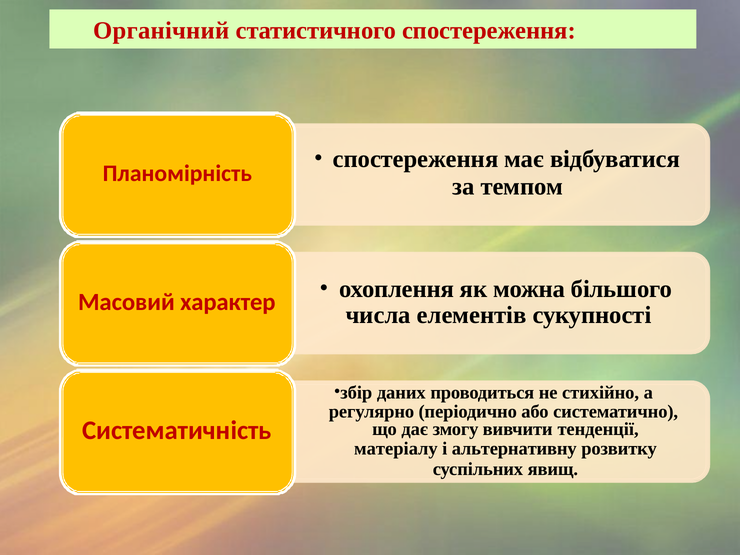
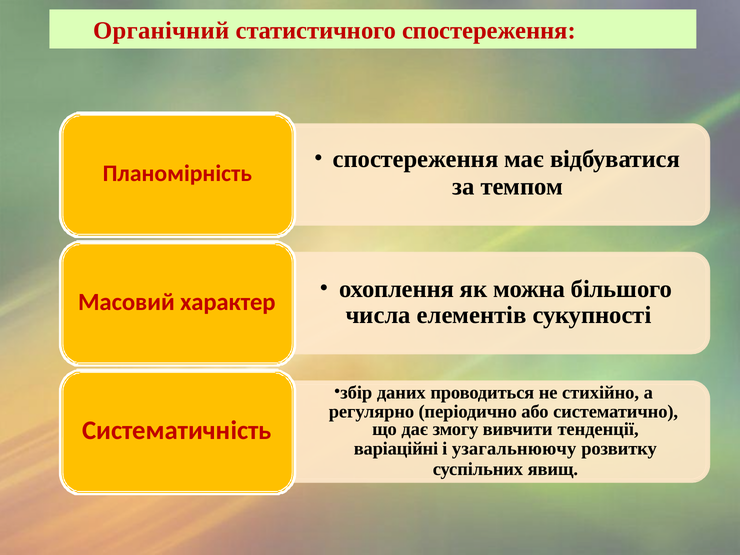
матеріалу: матеріалу -> варіаційні (396, 448)
альтернативну: альтернативну -> узагальнюючу (514, 448)
